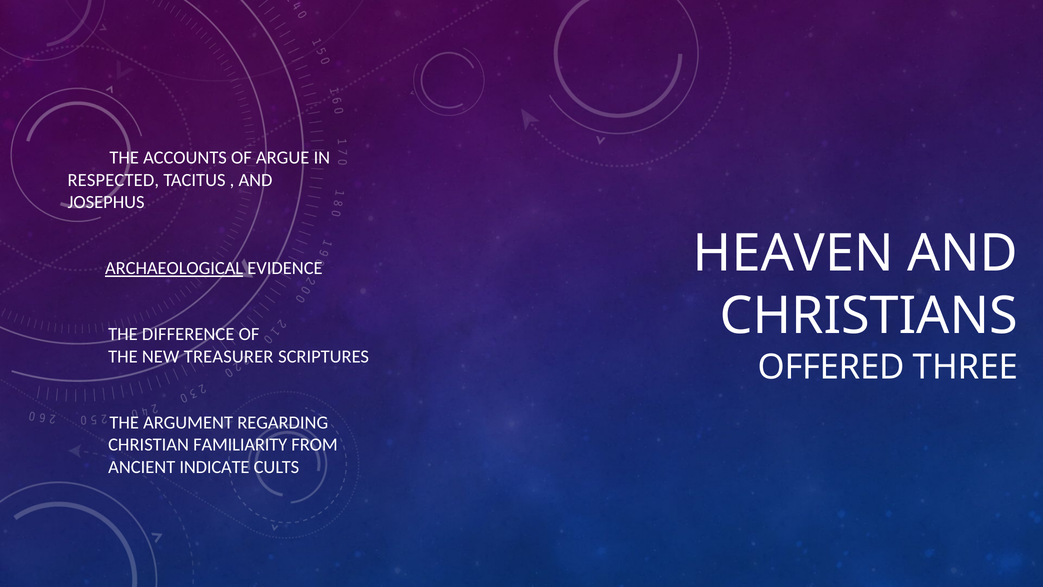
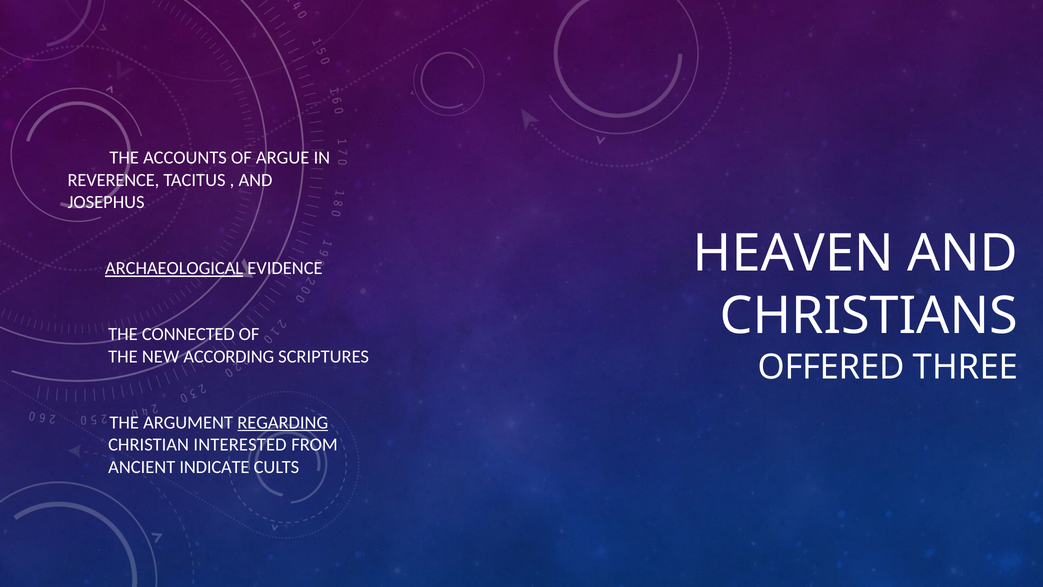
RESPECTED: RESPECTED -> REVERENCE (113, 180)
DIFFERENCE: DIFFERENCE -> CONNECTED (188, 334)
TREASURER: TREASURER -> ACCORDING (229, 356)
REGARDING underline: none -> present (283, 422)
FAMILIARITY: FAMILIARITY -> INTERESTED (240, 445)
